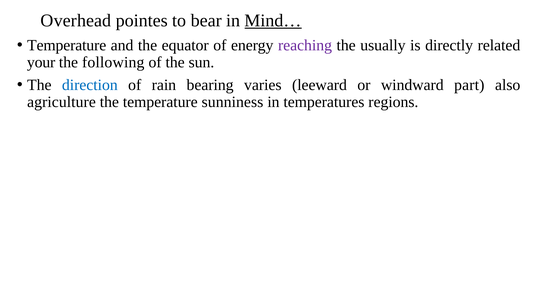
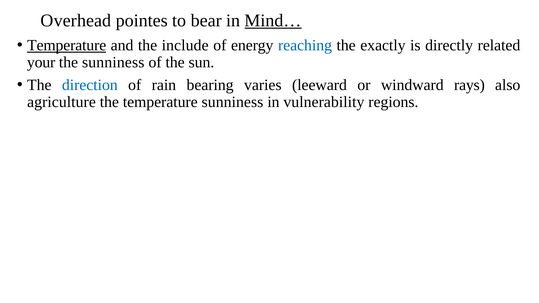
Temperature underline: none -> present (67, 45)
equator: equator -> include (185, 45)
reaching colour: purple -> blue (305, 45)
usually: usually -> exactly (383, 45)
the following: following -> sunniness (113, 62)
part: part -> rays (469, 85)
temperatures: temperatures -> vulnerability (324, 102)
